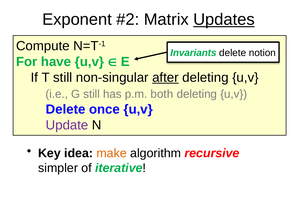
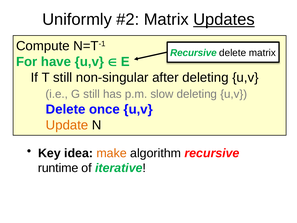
Exponent: Exponent -> Uniformly (77, 19)
Invariants: Invariants -> Recursive (193, 53)
delete notion: notion -> matrix (262, 53)
after underline: present -> none (165, 77)
both: both -> slow (162, 94)
Update colour: purple -> orange (67, 125)
simpler: simpler -> runtime (58, 168)
